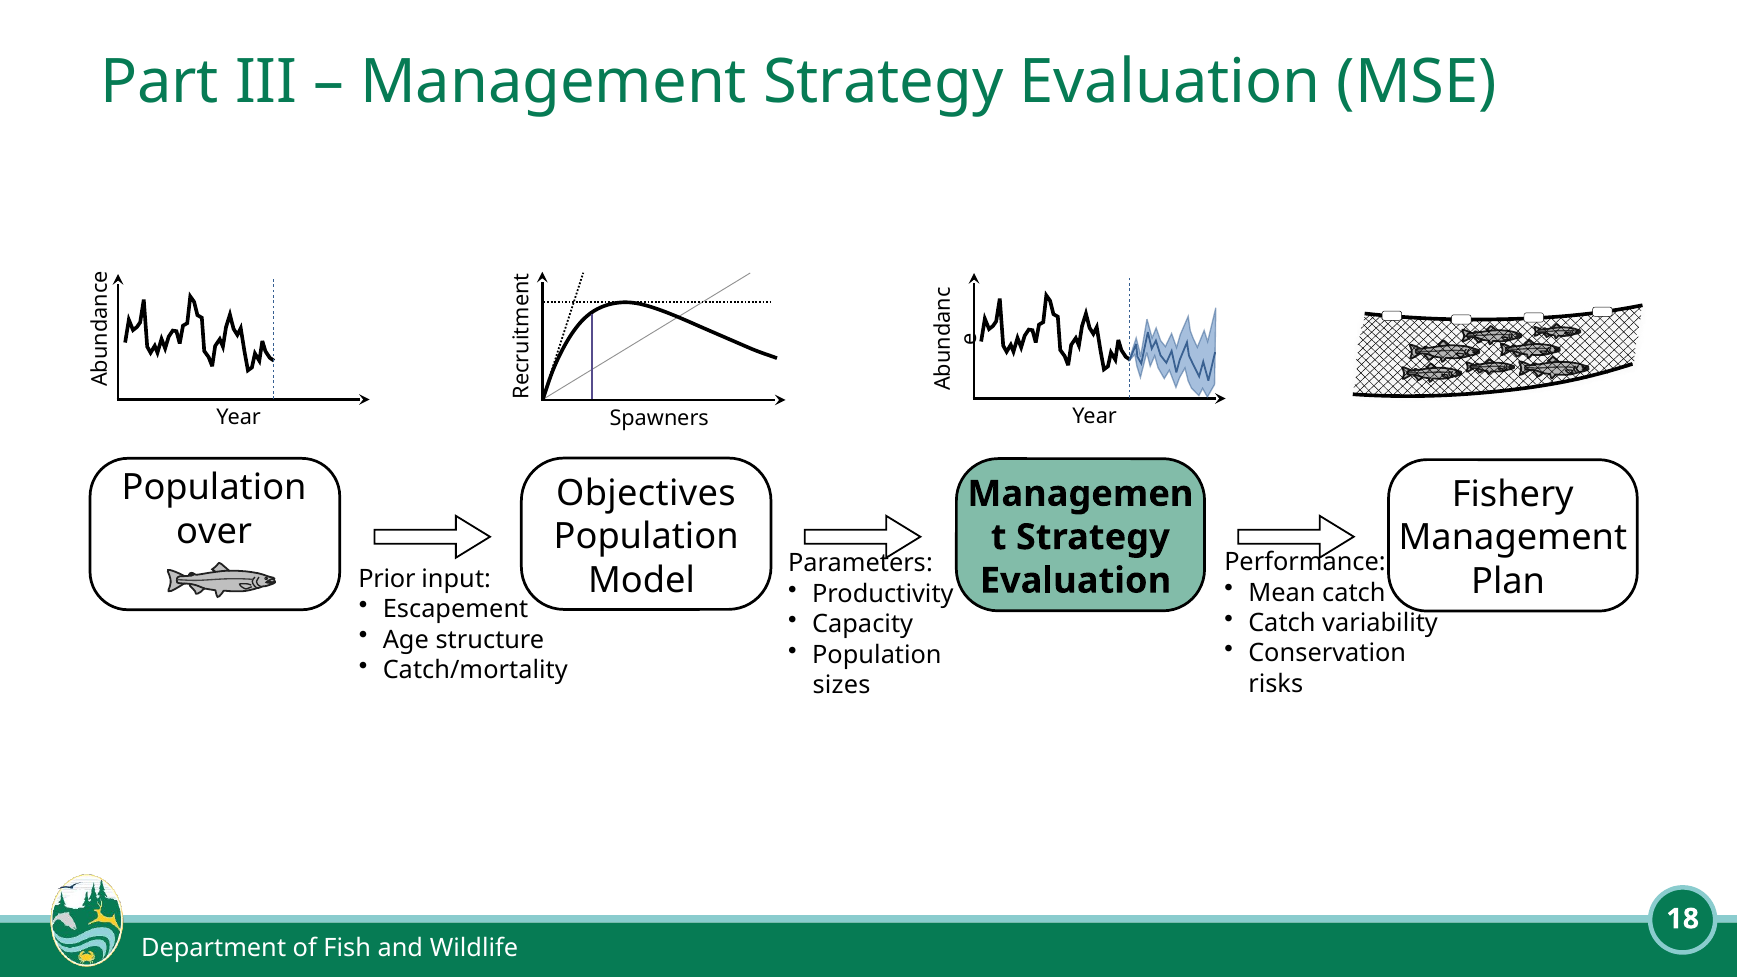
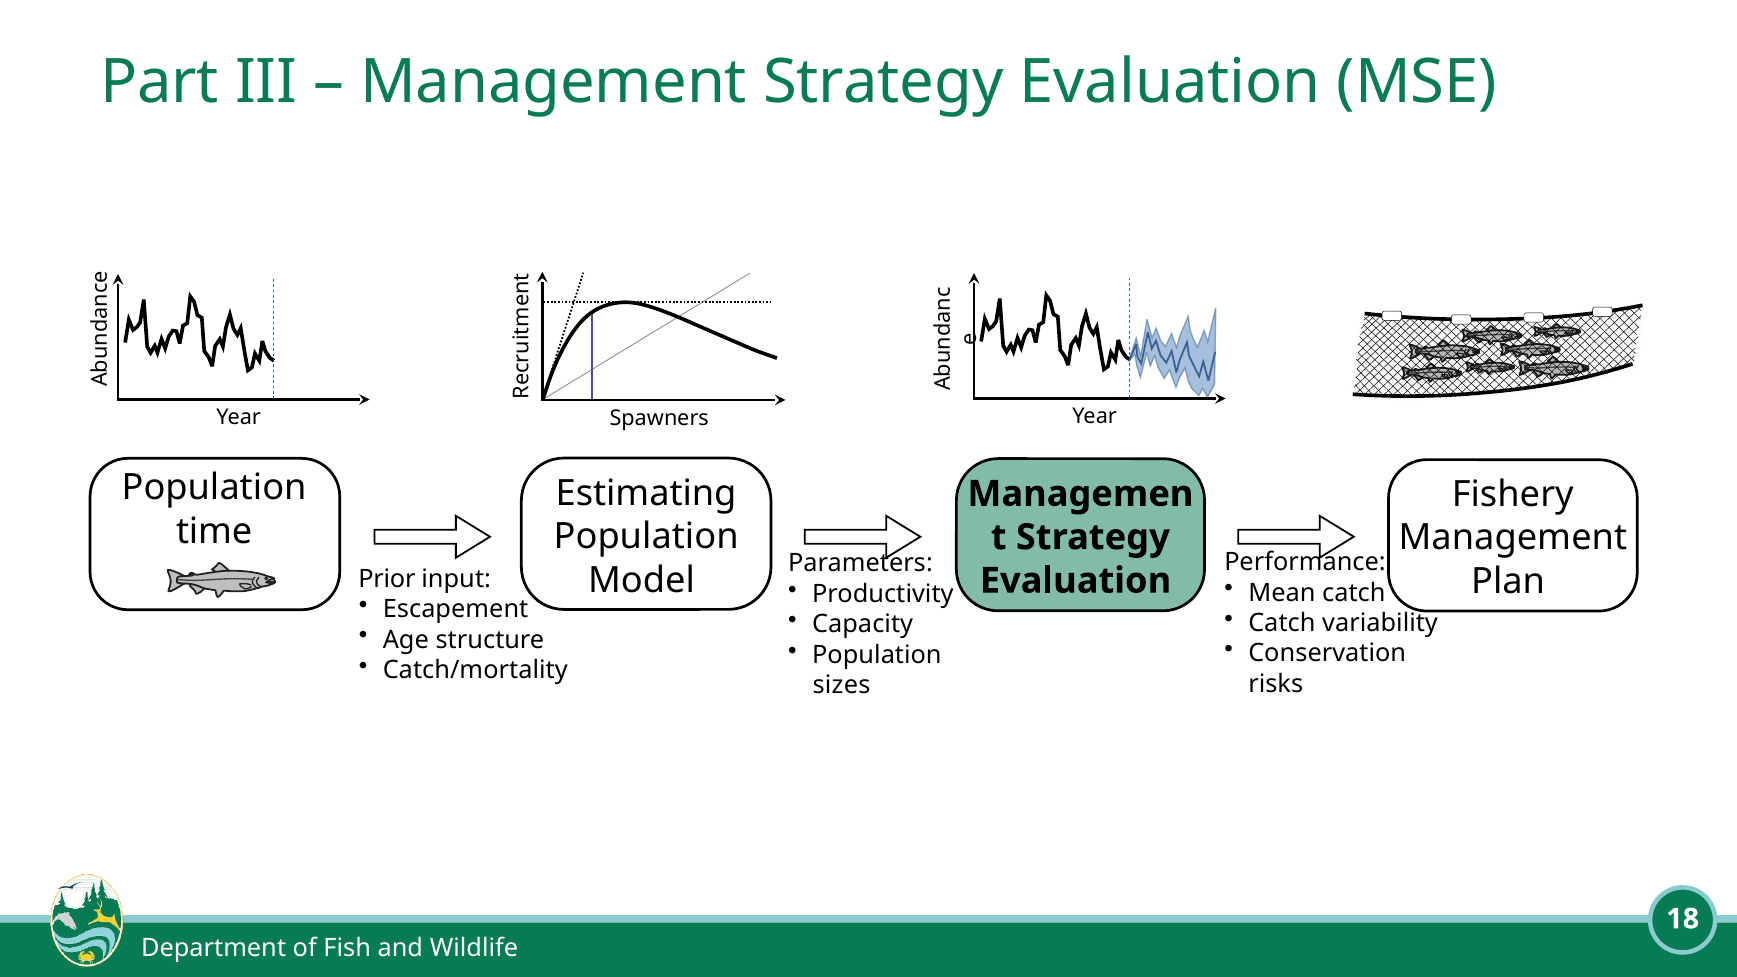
Objectives: Objectives -> Estimating (646, 493)
over: over -> time (214, 531)
